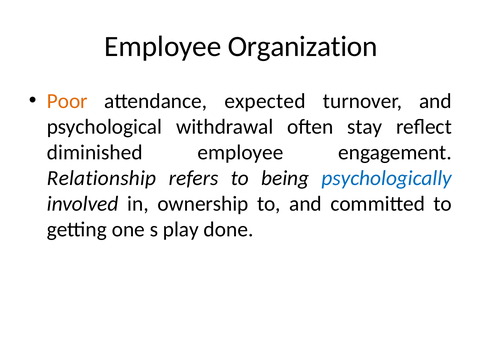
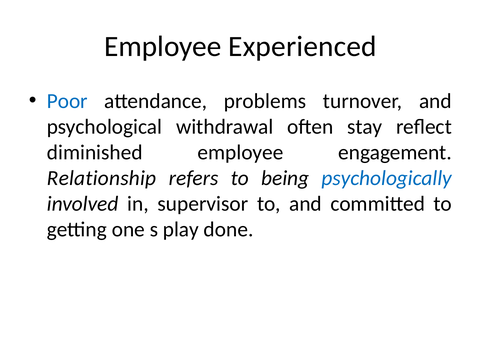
Organization: Organization -> Experienced (302, 47)
Poor colour: orange -> blue (67, 101)
expected: expected -> problems (265, 101)
ownership: ownership -> supervisor (203, 204)
